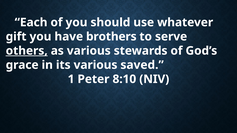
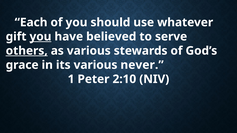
you underline: none -> present (40, 37)
brothers: brothers -> believed (111, 37)
saved: saved -> never (142, 65)
8:10: 8:10 -> 2:10 (124, 79)
